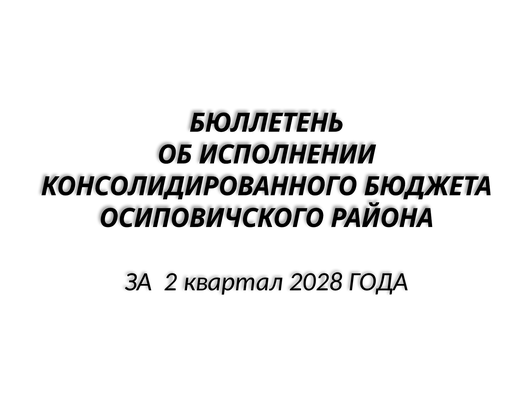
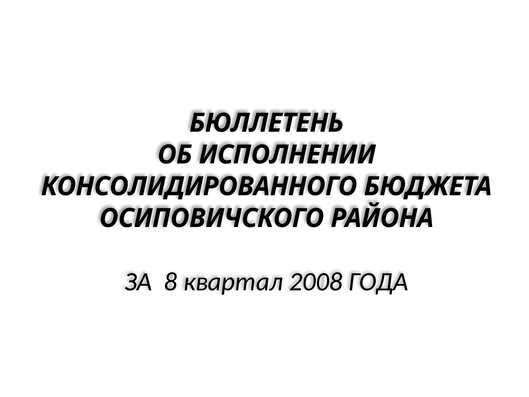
2: 2 -> 8 (171, 282)
2028: 2028 -> 2008 (316, 282)
